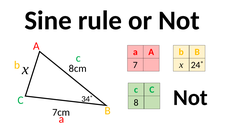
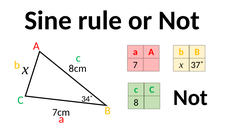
24˚: 24˚ -> 37˚ (197, 65)
